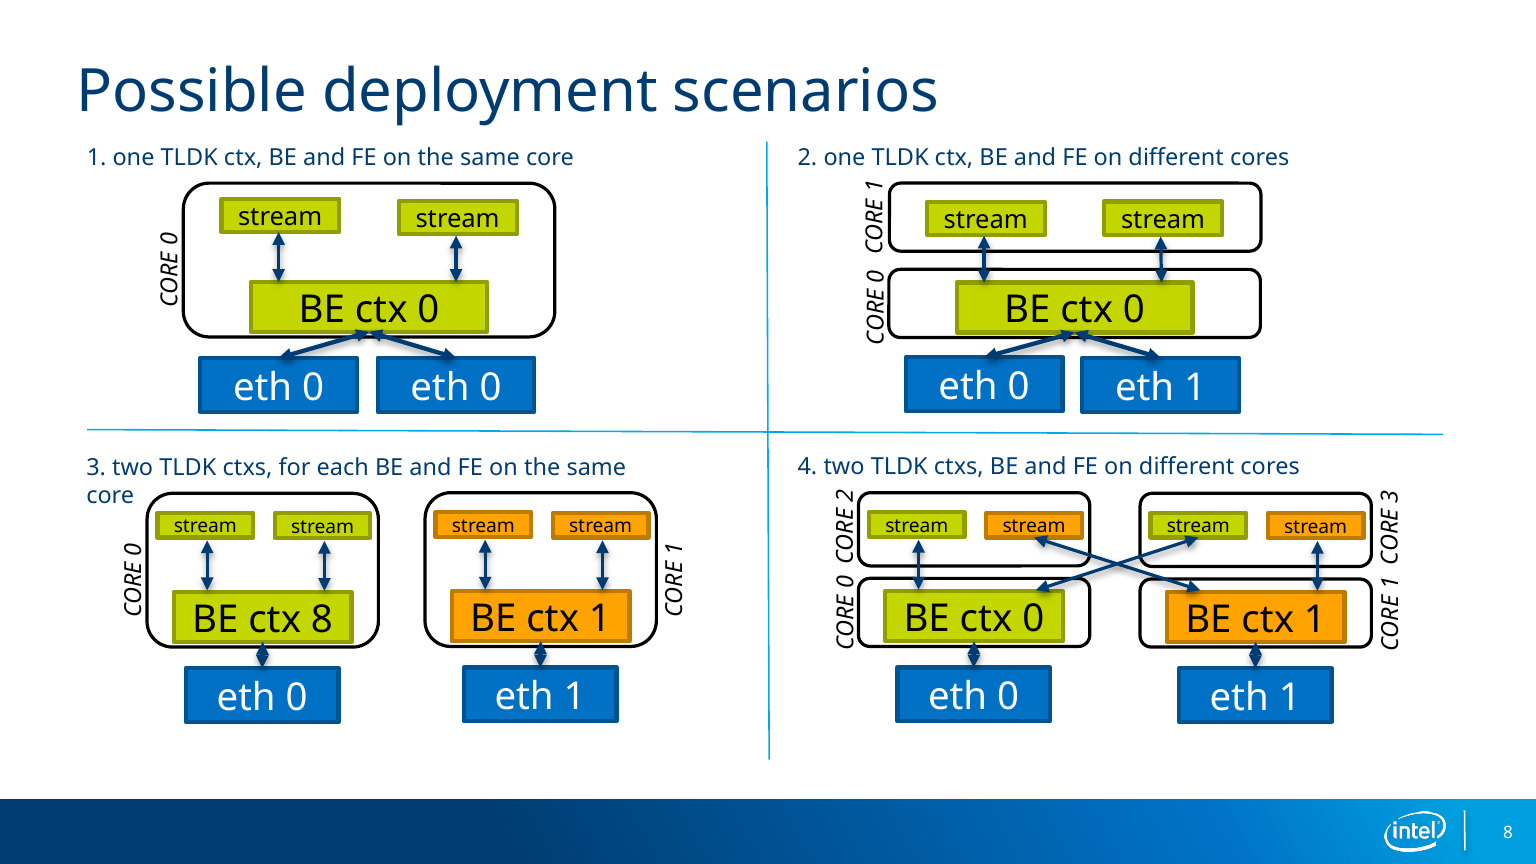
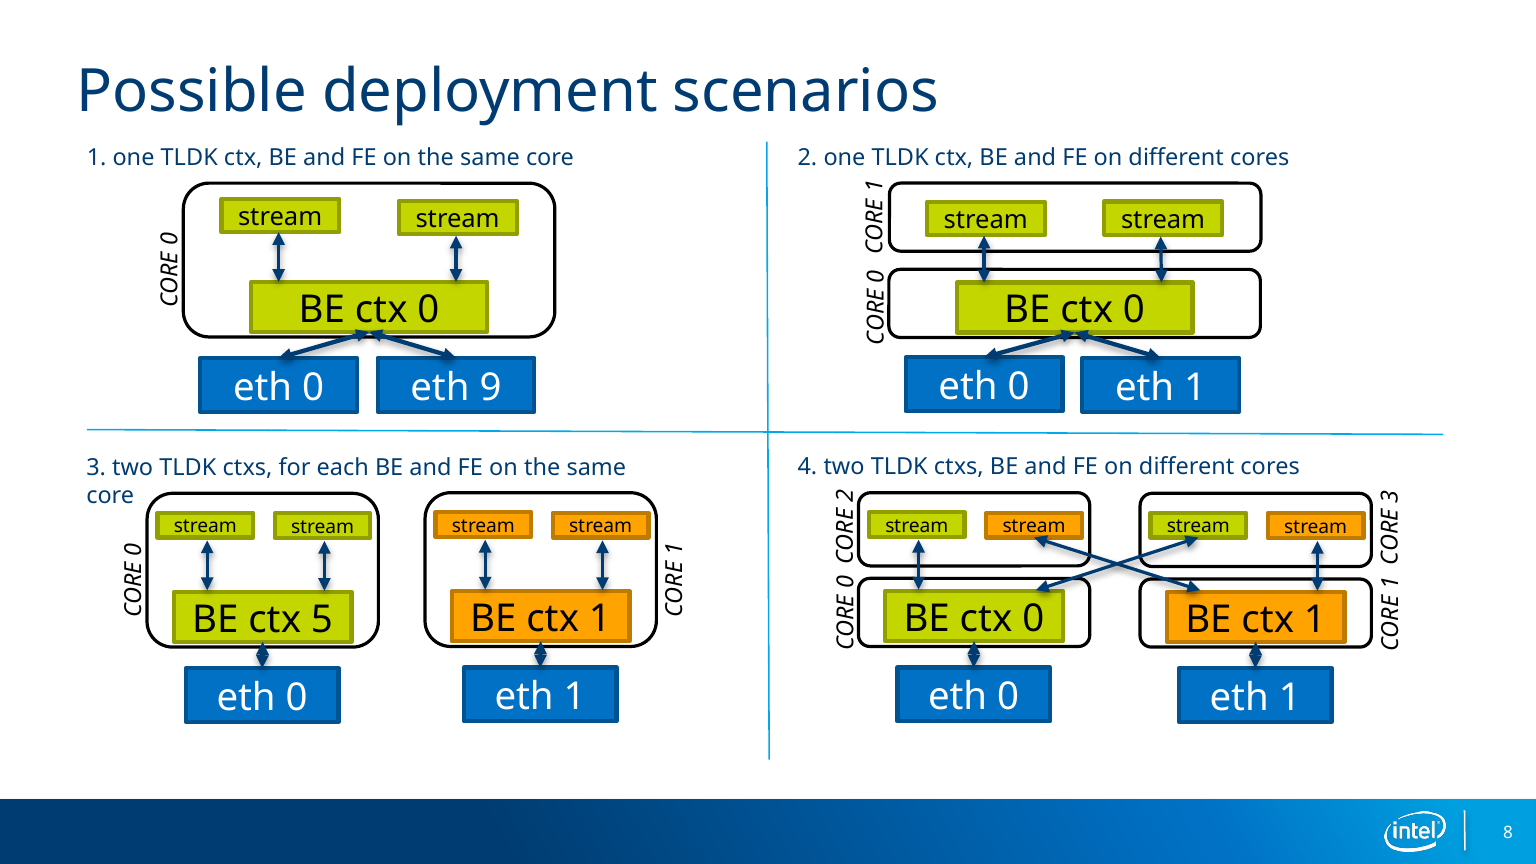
eth 0 eth 0: 0 -> 9 (490, 387)
8: 8 -> 5 (322, 620)
